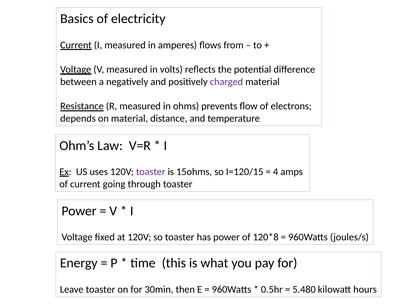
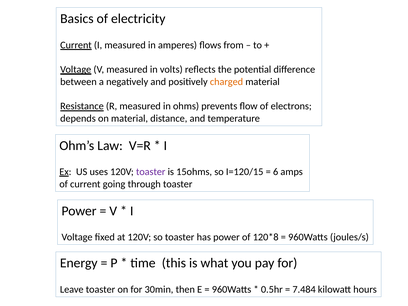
charged colour: purple -> orange (227, 82)
4: 4 -> 6 (276, 172)
5.480: 5.480 -> 7.484 (304, 289)
